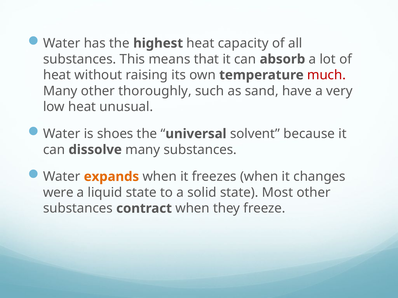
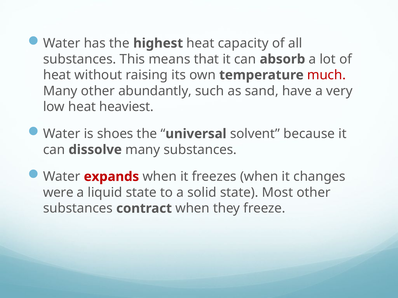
thoroughly: thoroughly -> abundantly (155, 91)
unusual: unusual -> heaviest (126, 107)
expands colour: orange -> red (111, 177)
